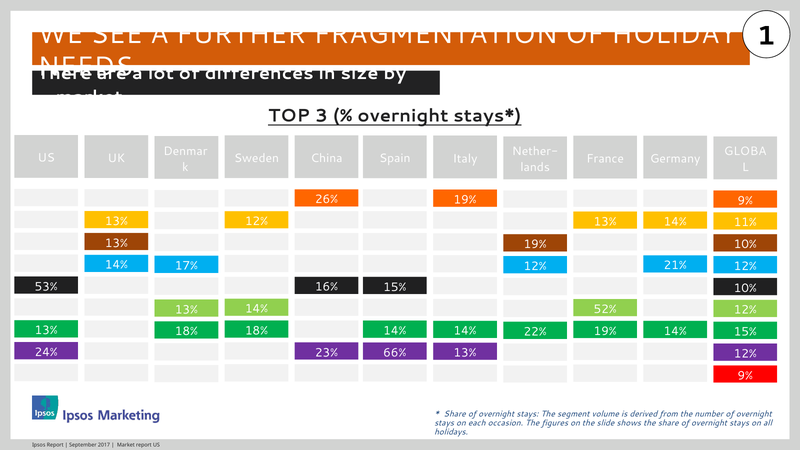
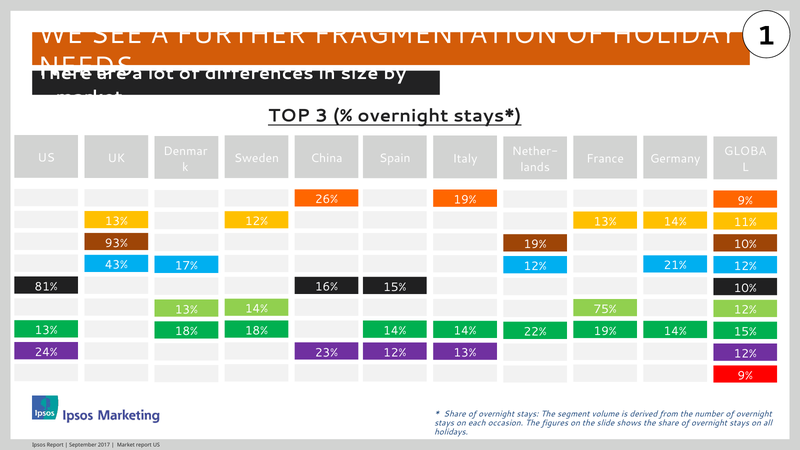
13%: 13% -> 93% (116, 243)
14%: 14% -> 43% (116, 265)
53%: 53% -> 81% (46, 287)
52%: 52% -> 75% (605, 309)
66%: 66% -> 12% (395, 353)
